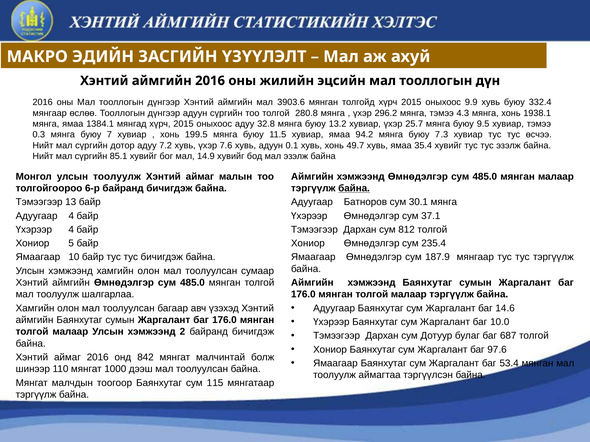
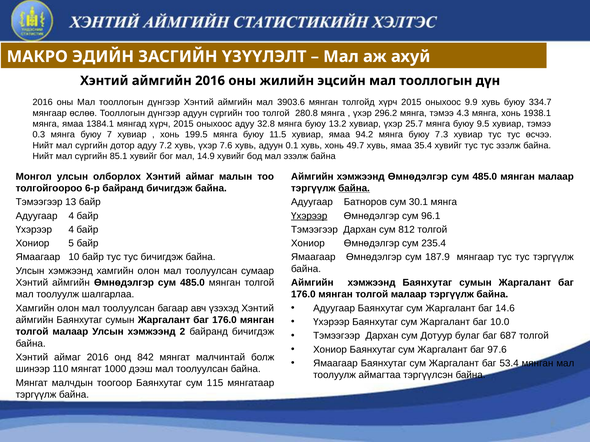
332.4: 332.4 -> 334.7 (540, 102)
улсын тоолуулж: тоолуулж -> олборлох (117, 177)
Үхэрээр underline: none -> present (309, 216)
37.1: 37.1 -> 96.1 (431, 216)
